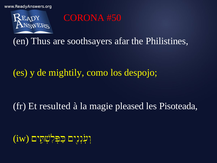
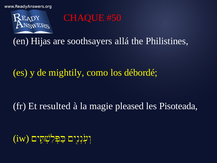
CORONA: CORONA -> CHAQUE (84, 18)
Thus: Thus -> Hijas (41, 41)
afar: afar -> allá (122, 41)
despojo: despojo -> débordé (141, 72)
